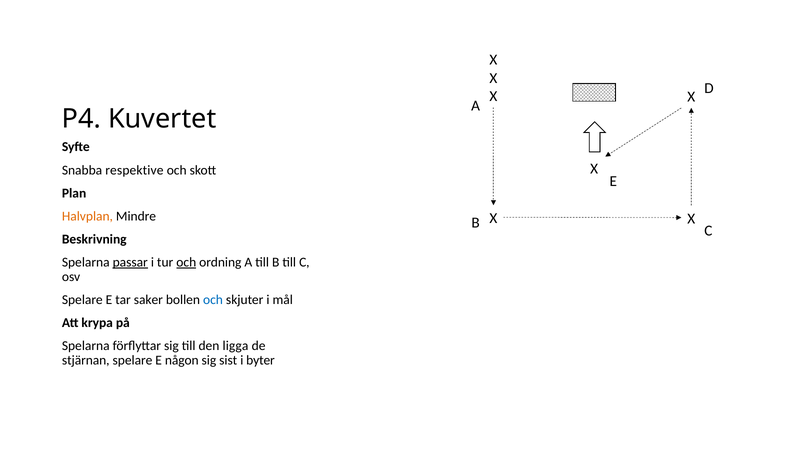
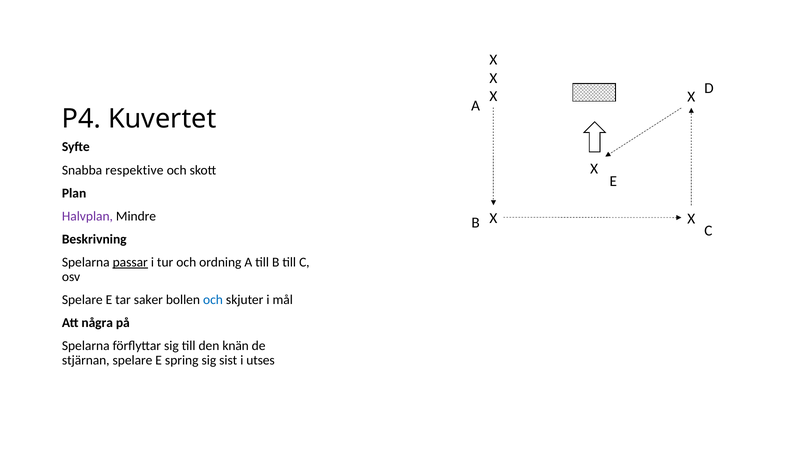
Halvplan colour: orange -> purple (87, 216)
och underline: present -> none (186, 262)
krypa: krypa -> några (97, 323)
ligga: ligga -> knän (236, 346)
någon: någon -> spring (182, 361)
byter: byter -> utses (261, 361)
